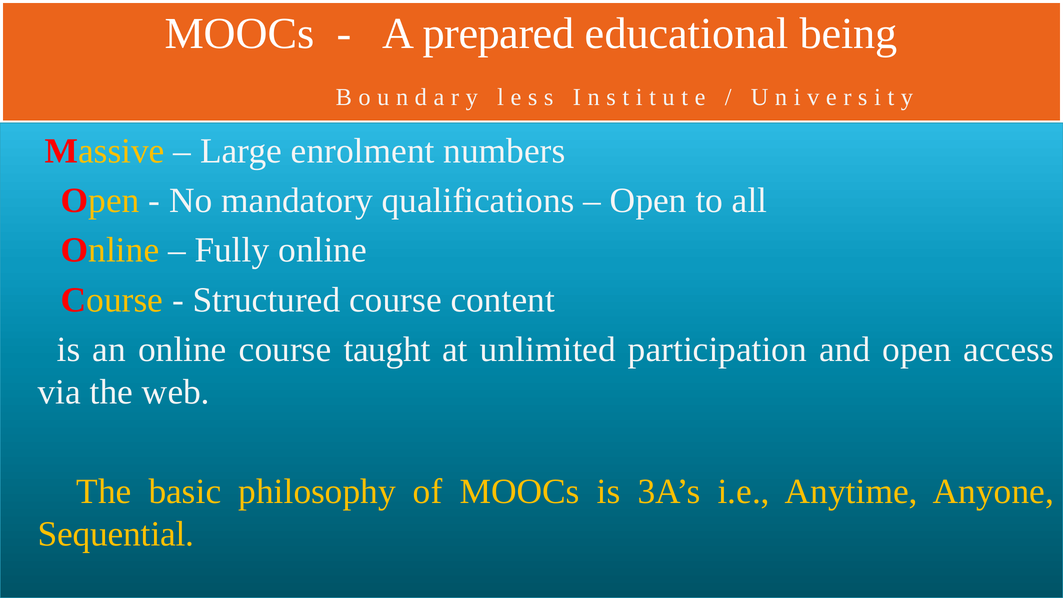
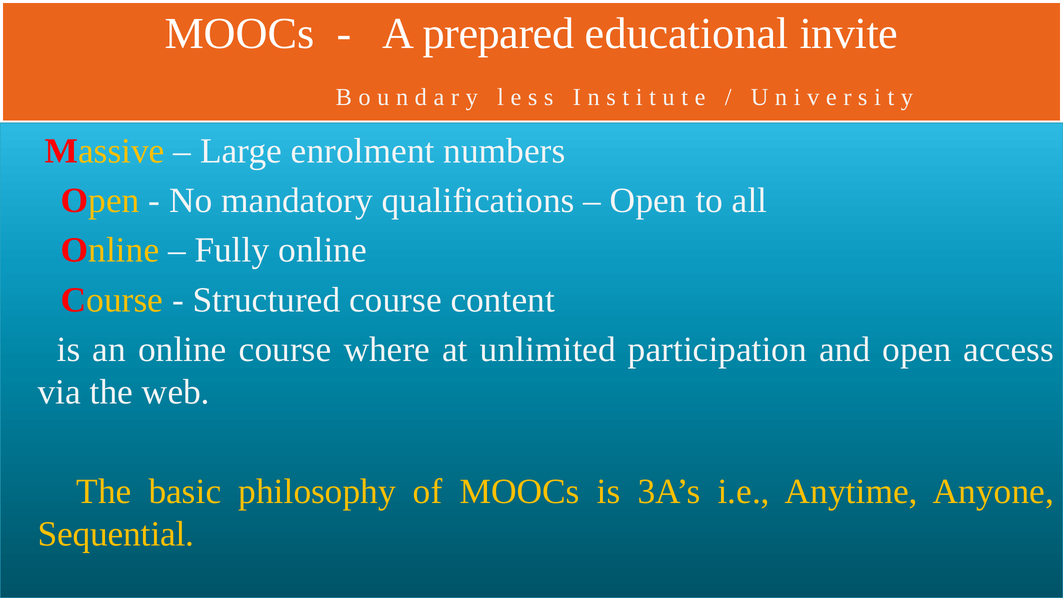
being: being -> invite (849, 34)
taught: taught -> where (387, 349)
